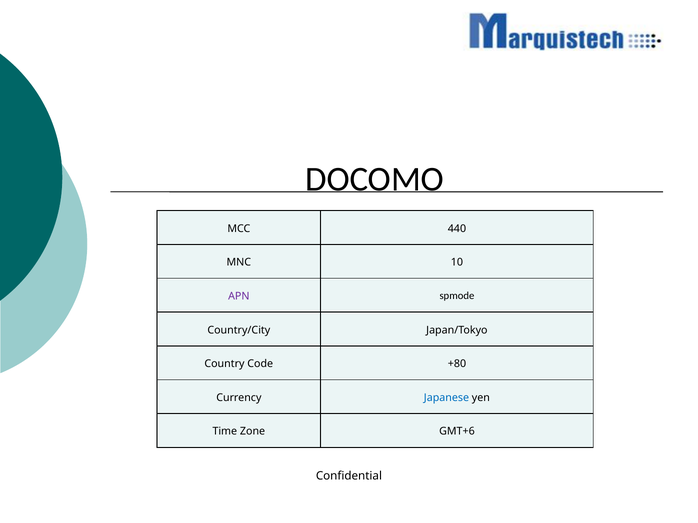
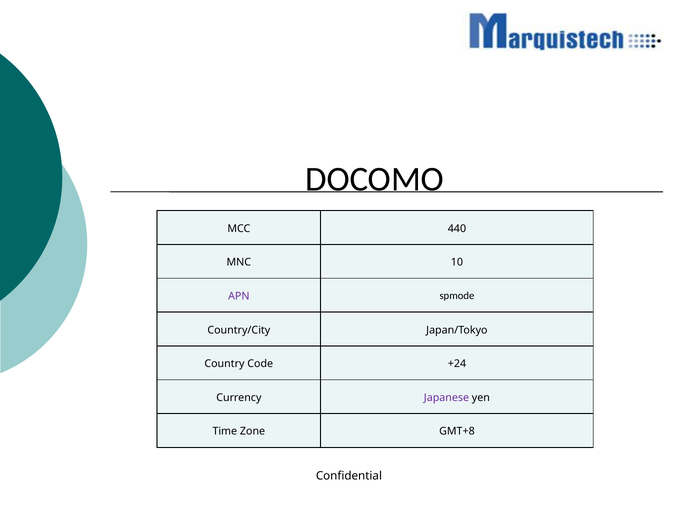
+80: +80 -> +24 (457, 364)
Japanese colour: blue -> purple (446, 398)
GMT+6: GMT+6 -> GMT+8 (457, 432)
